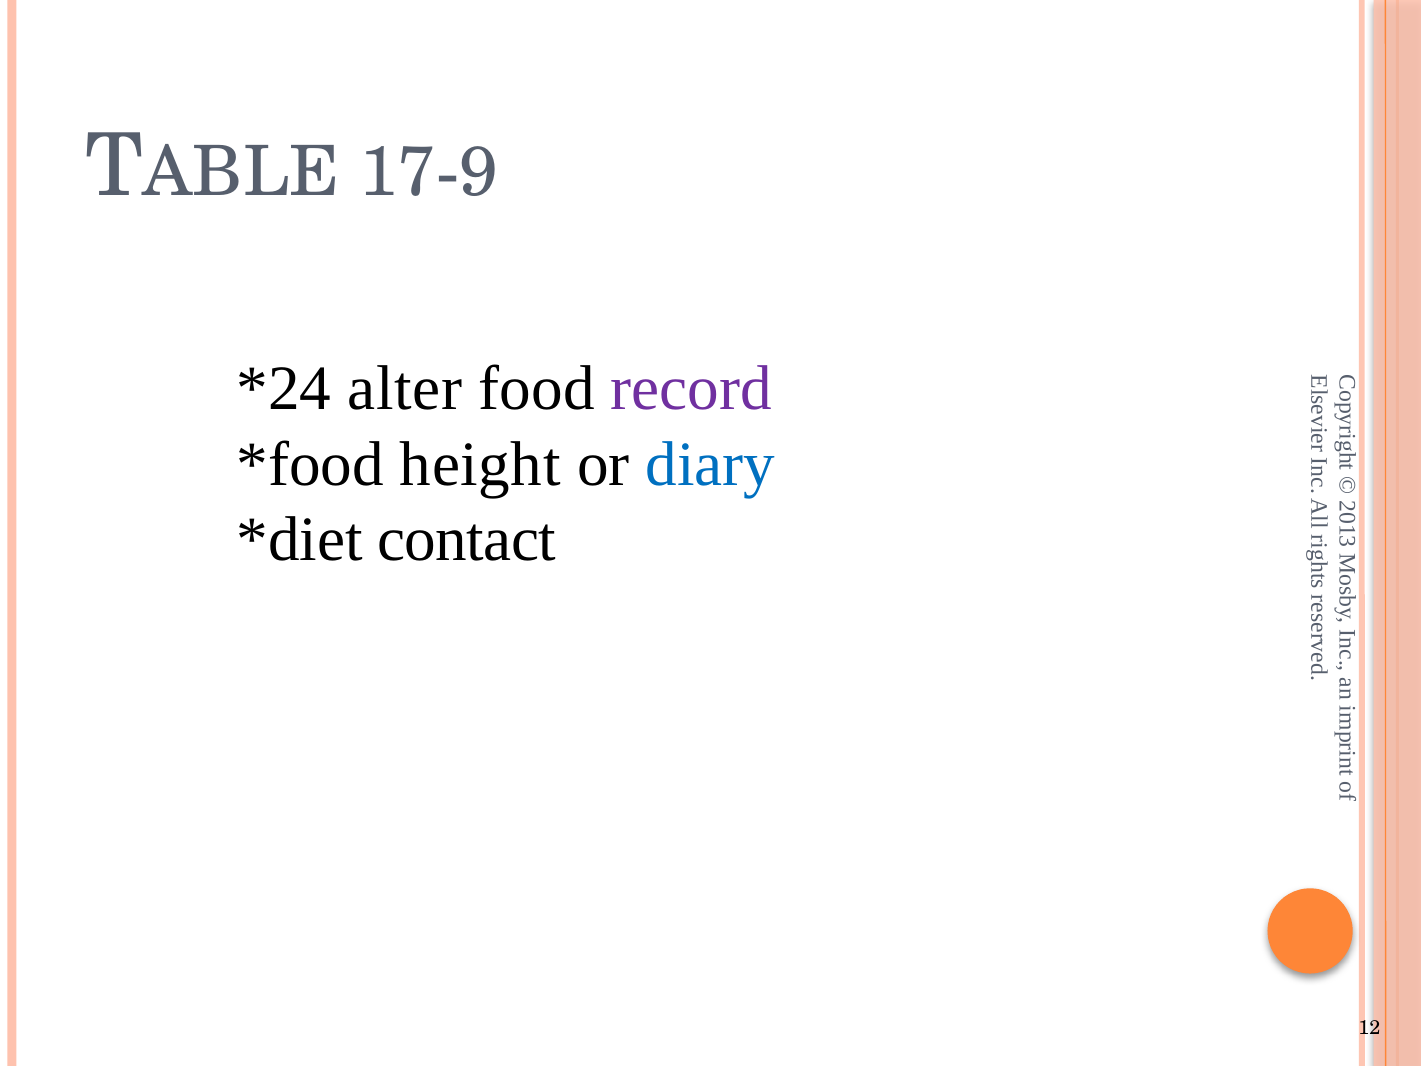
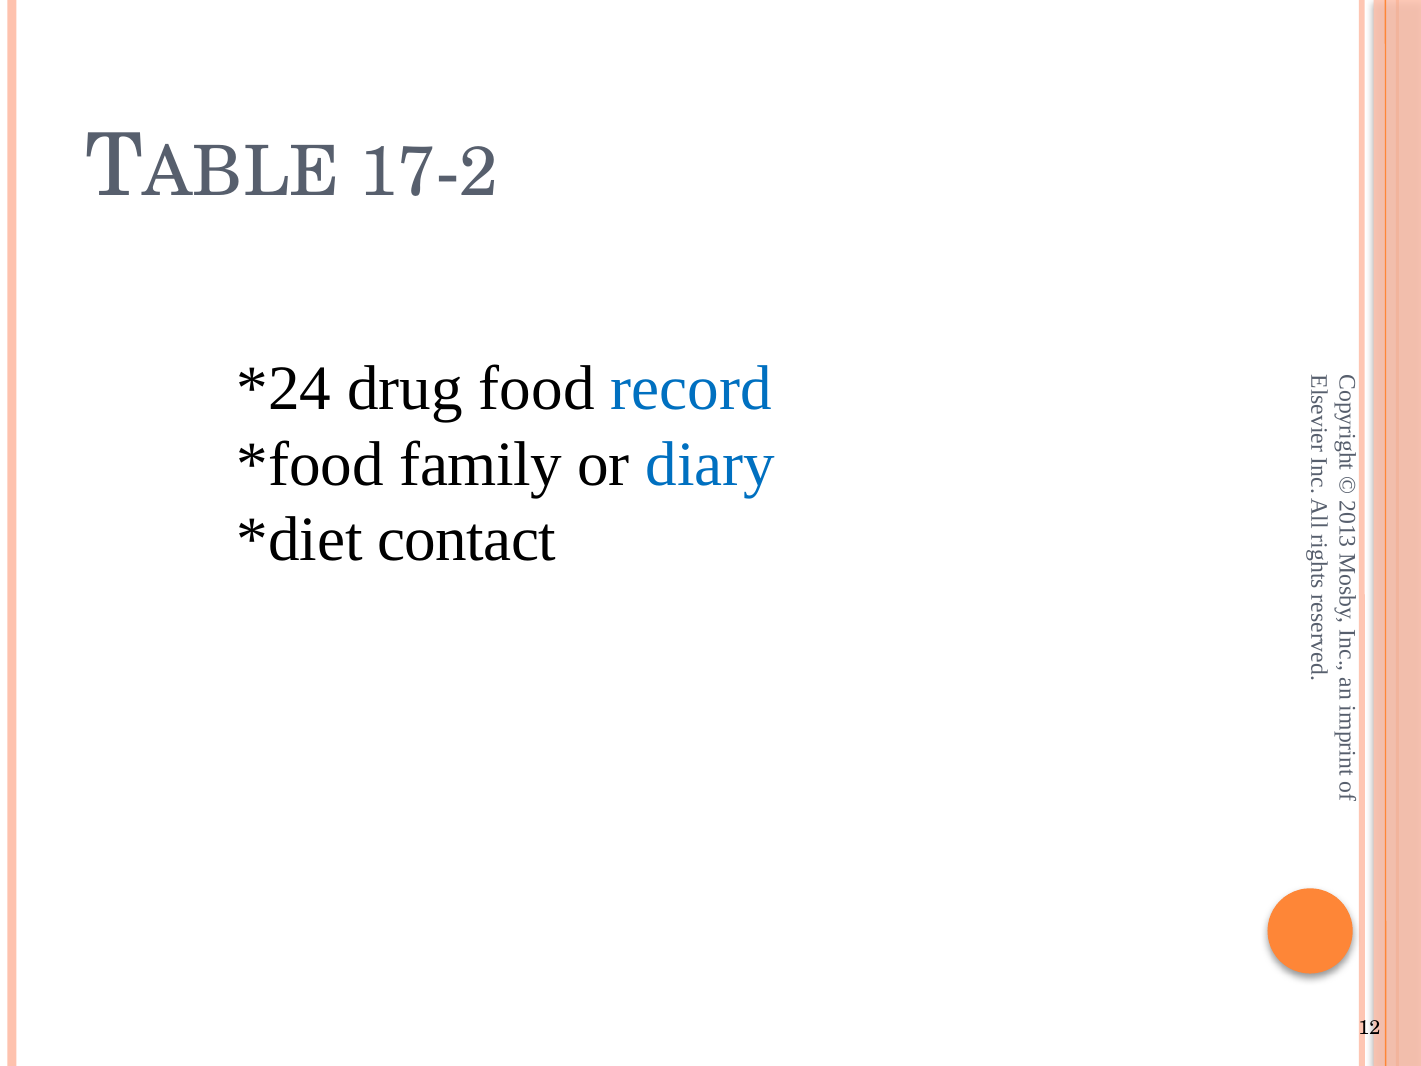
17-9: 17-9 -> 17-2 (428, 173)
alter: alter -> drug (405, 388)
record colour: purple -> blue (691, 388)
height: height -> family (481, 464)
